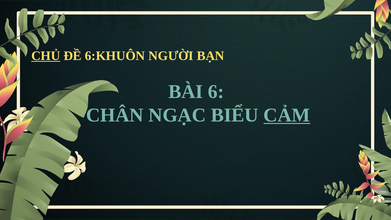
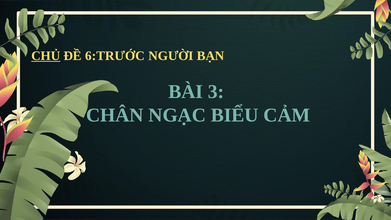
6:KHUÔN: 6:KHUÔN -> 6:TRƯỚC (115, 56)
6: 6 -> 3 (216, 92)
CẢM underline: present -> none (287, 115)
